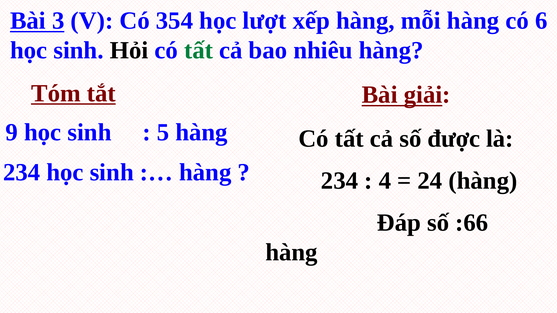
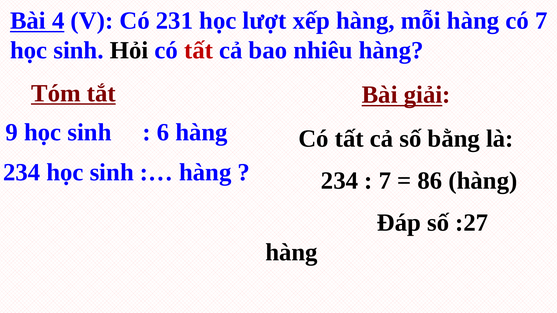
3: 3 -> 4 (58, 21)
354: 354 -> 231 (174, 21)
có 6: 6 -> 7 (541, 21)
tất colour: green -> red (199, 50)
5: 5 -> 6 (163, 133)
được: được -> bằng (454, 139)
4: 4 -> 7 (385, 181)
24: 24 -> 86 (430, 181)
:66: :66 -> :27 (472, 223)
